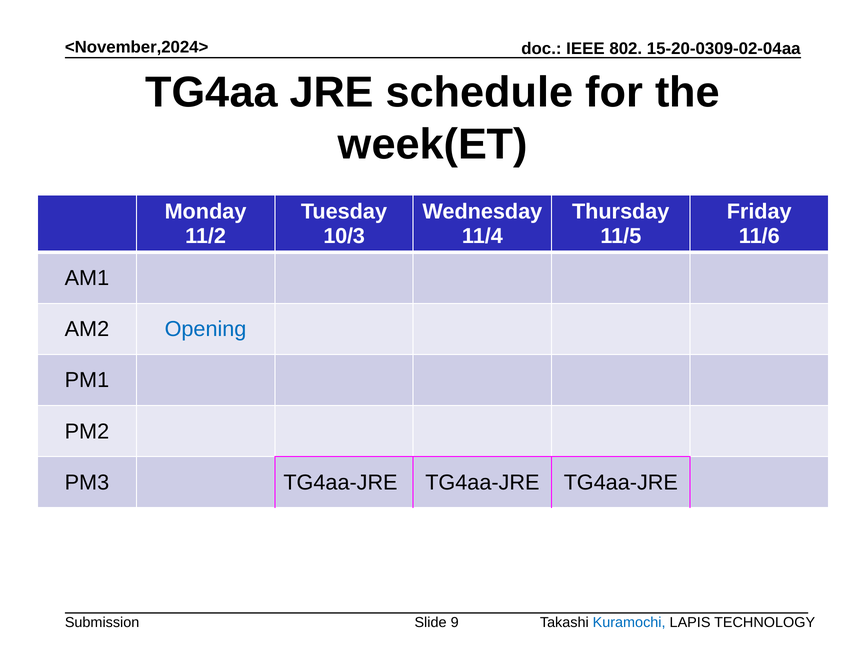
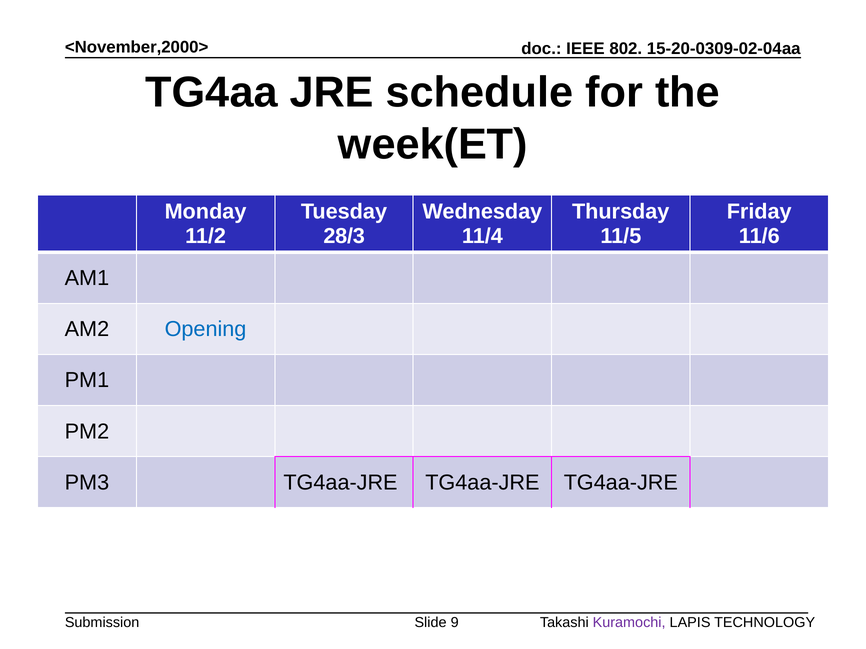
<November,2024>: <November,2024> -> <November,2000> (137, 47)
10/3: 10/3 -> 28/3 (344, 236)
Kuramochi colour: blue -> purple (629, 623)
